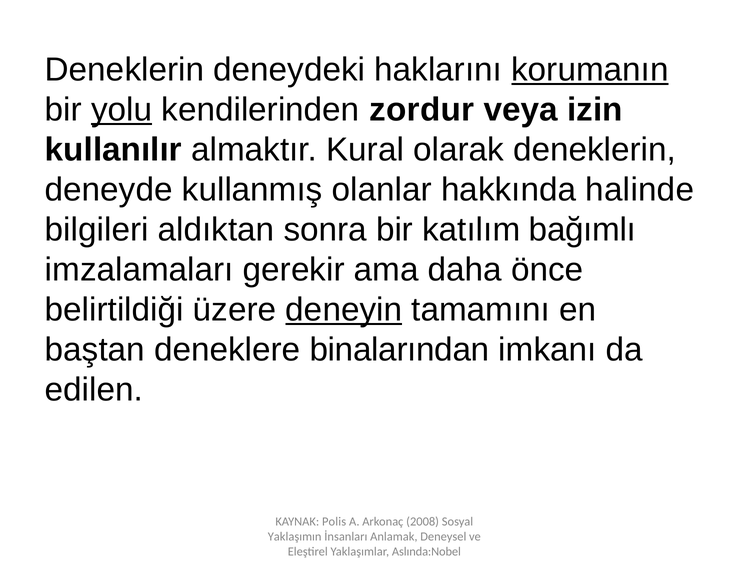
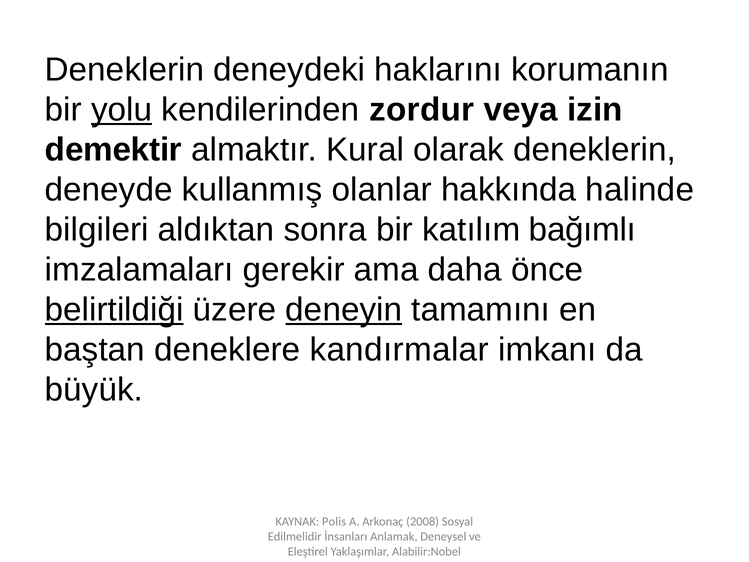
korumanın underline: present -> none (590, 70)
kullanılır: kullanılır -> demektir (113, 150)
belirtildiği underline: none -> present (114, 309)
binalarından: binalarından -> kandırmalar (399, 349)
edilen: edilen -> büyük (94, 389)
Yaklaşımın: Yaklaşımın -> Edilmelidir (295, 536)
Aslında:Nobel: Aslında:Nobel -> Alabilir:Nobel (426, 551)
